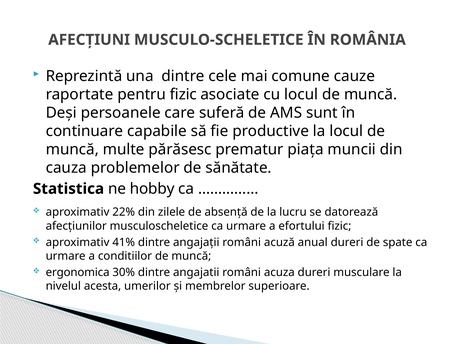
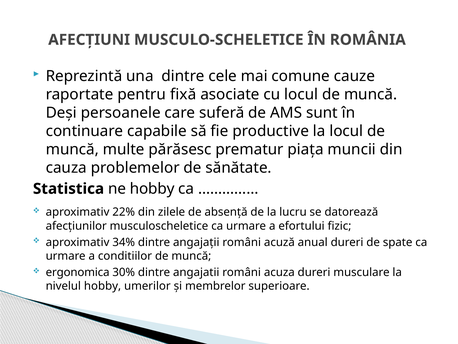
pentru fizic: fizic -> fixă (183, 94)
41%: 41% -> 34% (124, 242)
nivelul acesta: acesta -> hobby (103, 286)
